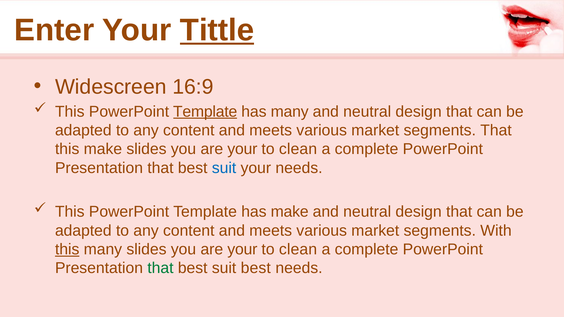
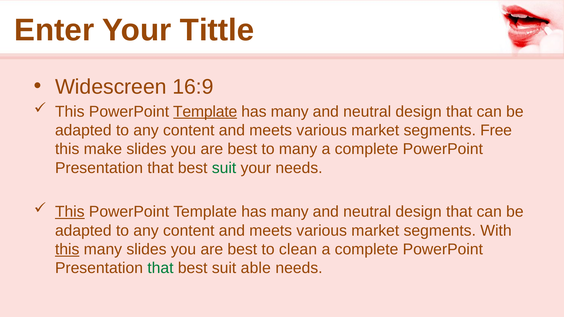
Tittle underline: present -> none (217, 30)
segments That: That -> Free (496, 130)
your: your -> best (242, 149)
clean: clean -> many (298, 149)
suit colour: blue -> green (224, 168)
This underline: none -> present (70, 212)
make: make -> many (290, 212)
your: your -> best (242, 250)
suit best: best -> able (256, 268)
